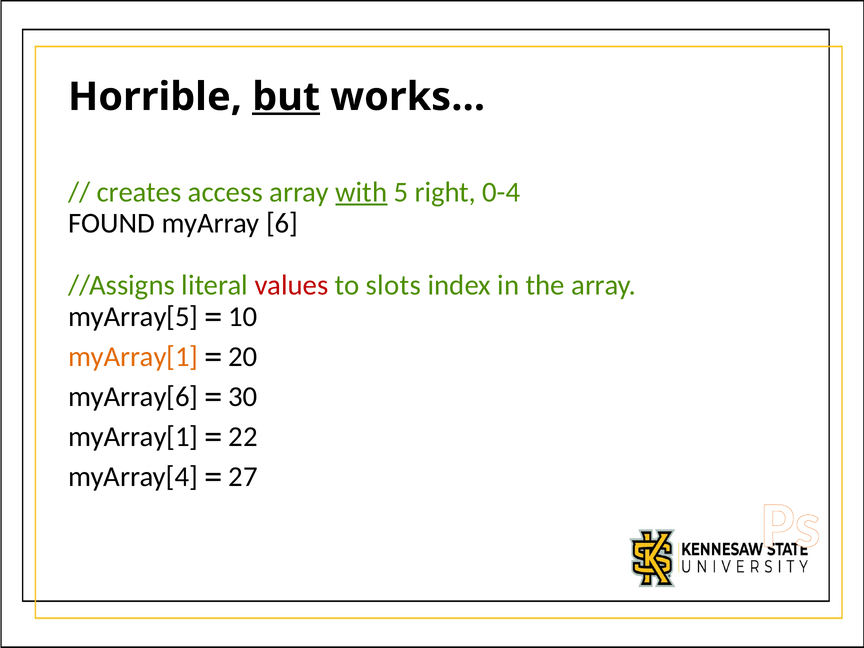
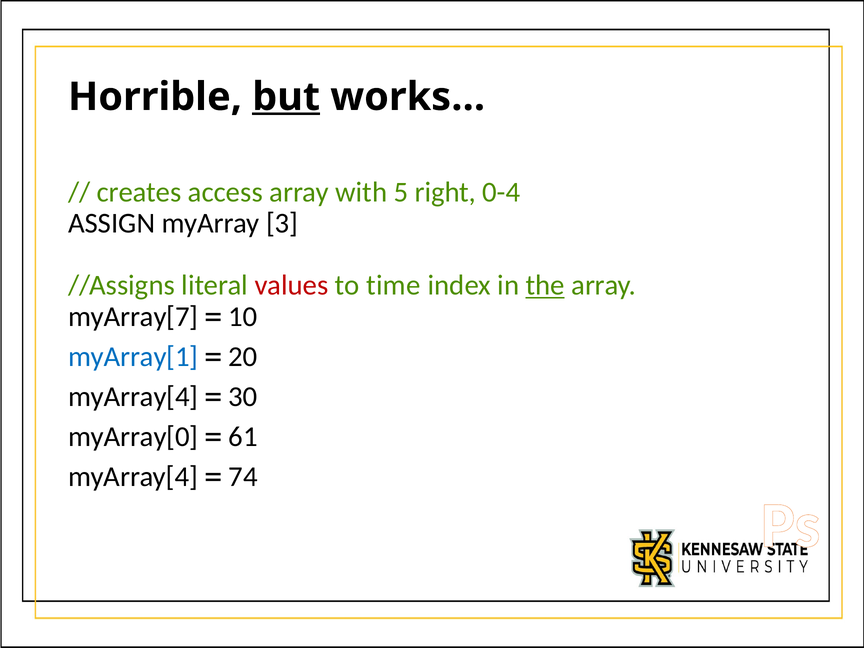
with underline: present -> none (361, 192)
FOUND: FOUND -> ASSIGN (112, 223)
6: 6 -> 3 (282, 223)
slots: slots -> time (393, 285)
the underline: none -> present (545, 285)
myArray[5: myArray[5 -> myArray[7 (133, 317)
myArray[1 colour: orange -> blue (133, 357)
myArray[6: myArray[6 -> myArray[4 (133, 397)
myArray[1: myArray[1 -> myArray[0 (133, 437)
22: 22 -> 61 (243, 437)
27: 27 -> 74 (243, 477)
